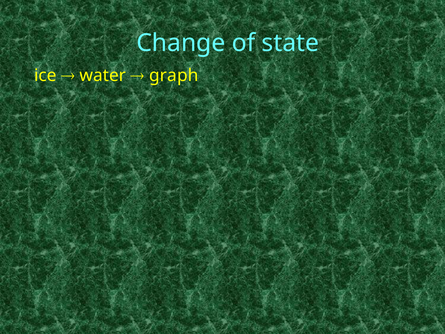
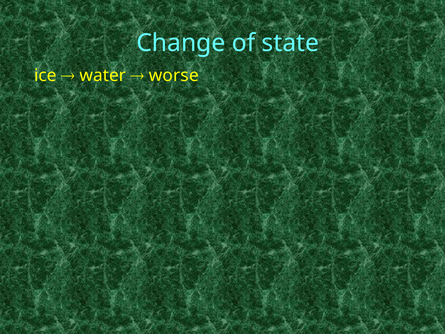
graph: graph -> worse (174, 75)
